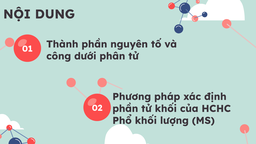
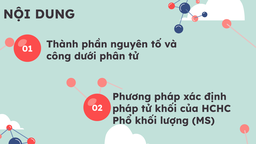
phần: phần -> pháp (125, 109)
